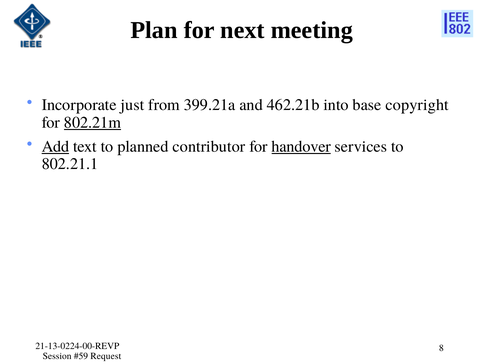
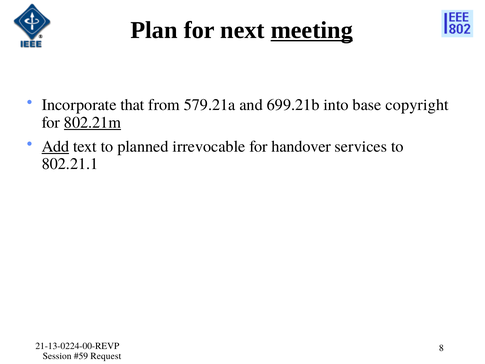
meeting underline: none -> present (312, 30)
just: just -> that (133, 105)
399.21a: 399.21a -> 579.21a (210, 105)
462.21b: 462.21b -> 699.21b (293, 105)
contributor: contributor -> irrevocable (209, 146)
handover underline: present -> none (301, 146)
